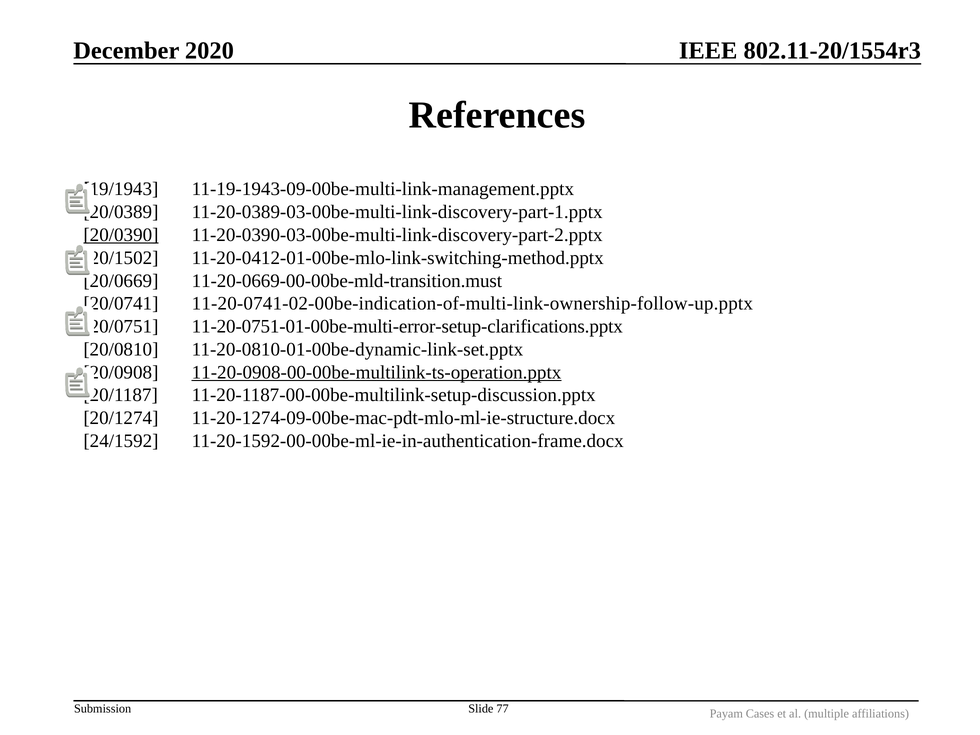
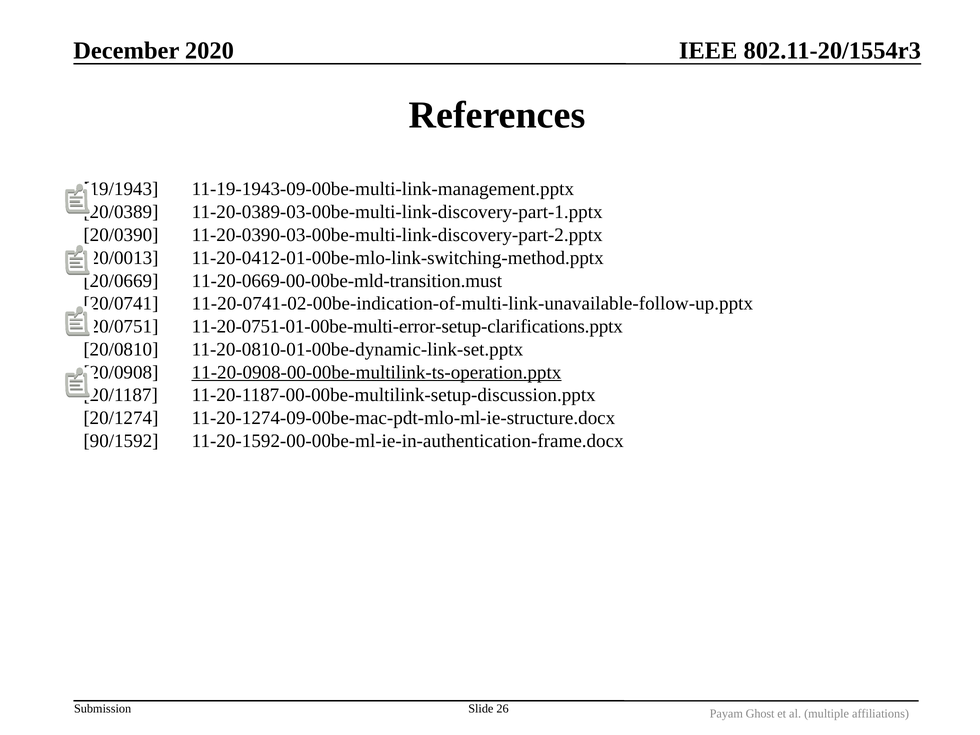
20/0390 underline: present -> none (121, 235)
20/1502: 20/1502 -> 20/0013 (121, 258)
11-20-0741-02-00be-indication-of-multi-link-ownership-follow-up.pptx: 11-20-0741-02-00be-indication-of-multi-link-ownership-follow-up.pptx -> 11-20-0741-02-00be-indication-of-multi-link-unavailable-follow-up.pptx (472, 304)
24/1592: 24/1592 -> 90/1592 (121, 441)
77: 77 -> 26 (503, 709)
Cases: Cases -> Ghost (760, 714)
